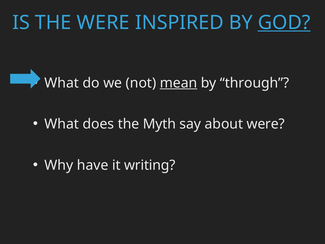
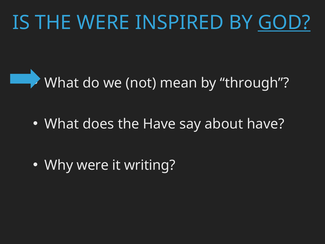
mean underline: present -> none (179, 83)
the Myth: Myth -> Have (159, 124)
about were: were -> have (266, 124)
Why have: have -> were (93, 165)
